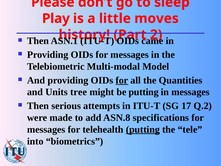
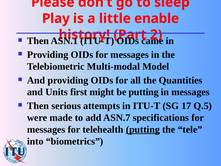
moves: moves -> enable (157, 18)
for underline: present -> none (122, 80)
tree: tree -> first (79, 92)
Q.2: Q.2 -> Q.5 (203, 106)
ASN.8: ASN.8 -> ASN.7 (117, 117)
